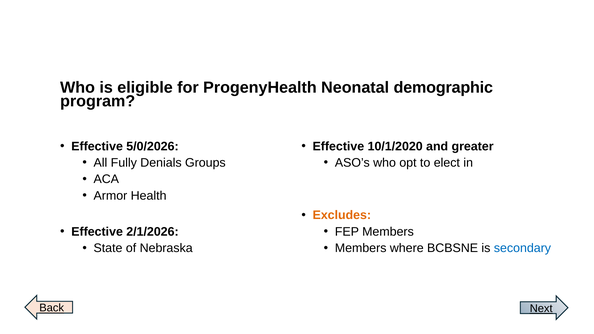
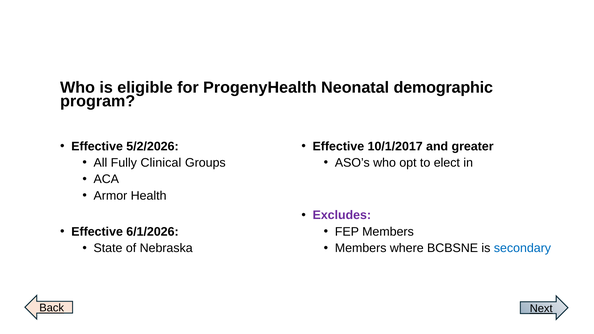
5/0/2026: 5/0/2026 -> 5/2/2026 (152, 146)
10/1/2020: 10/1/2020 -> 10/1/2017 (395, 146)
Denials: Denials -> Clinical (161, 163)
Excludes colour: orange -> purple (342, 215)
2/1/2026: 2/1/2026 -> 6/1/2026 (152, 232)
